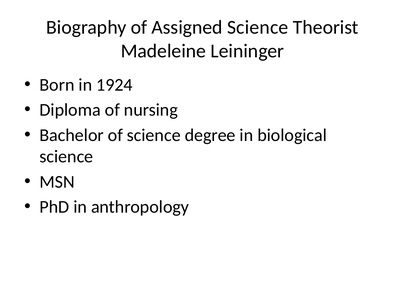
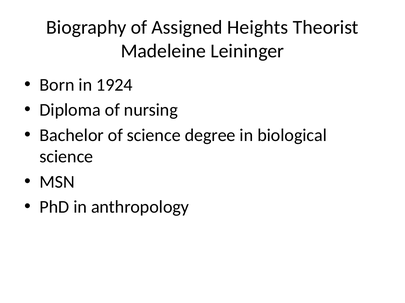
Assigned Science: Science -> Heights (258, 27)
